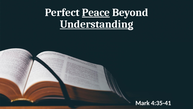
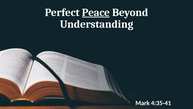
Understanding underline: present -> none (97, 24)
